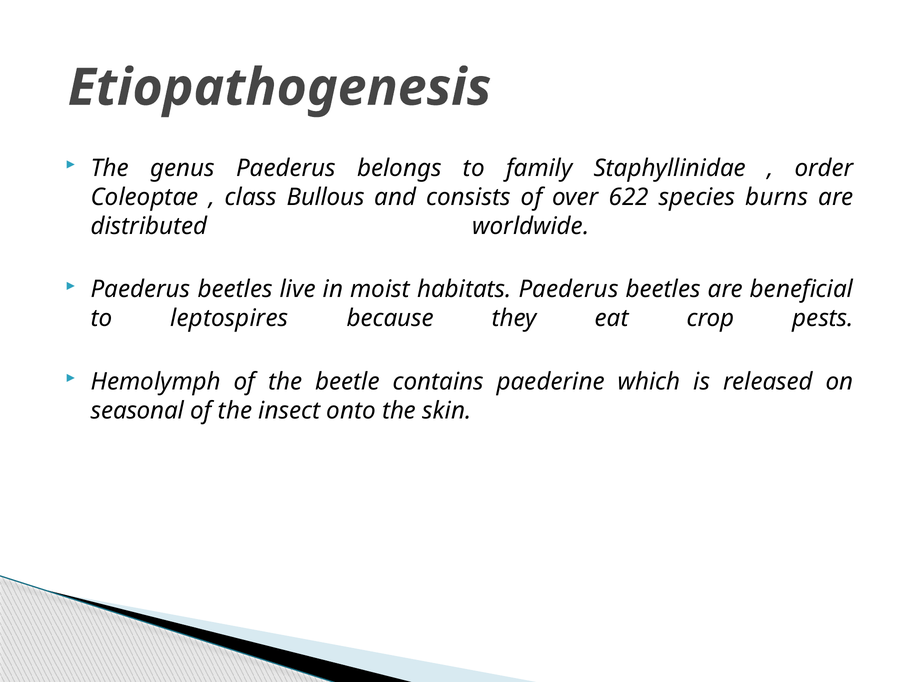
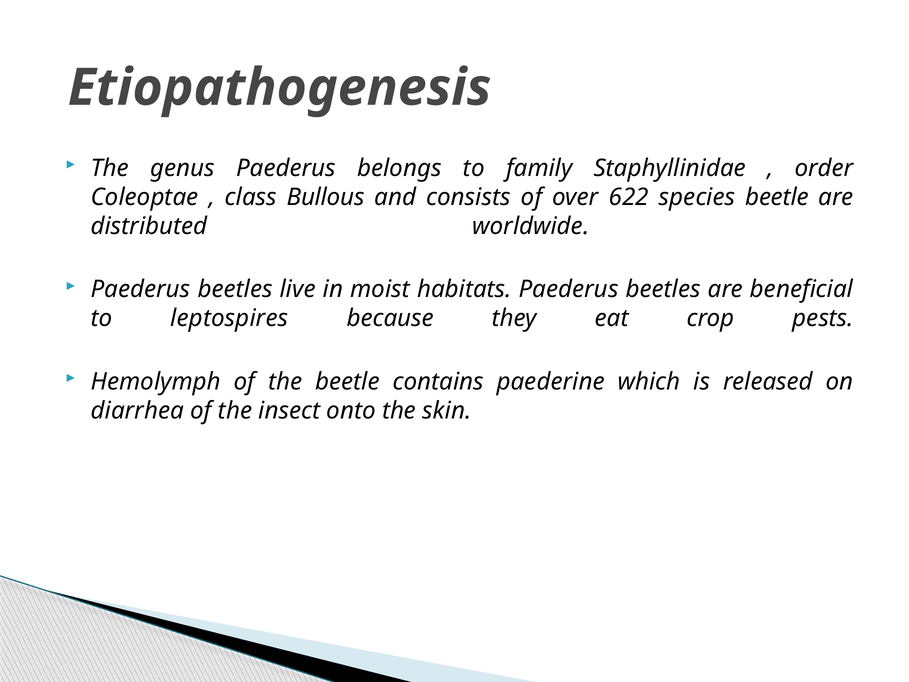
species burns: burns -> beetle (777, 197)
seasonal: seasonal -> diarrhea (137, 411)
